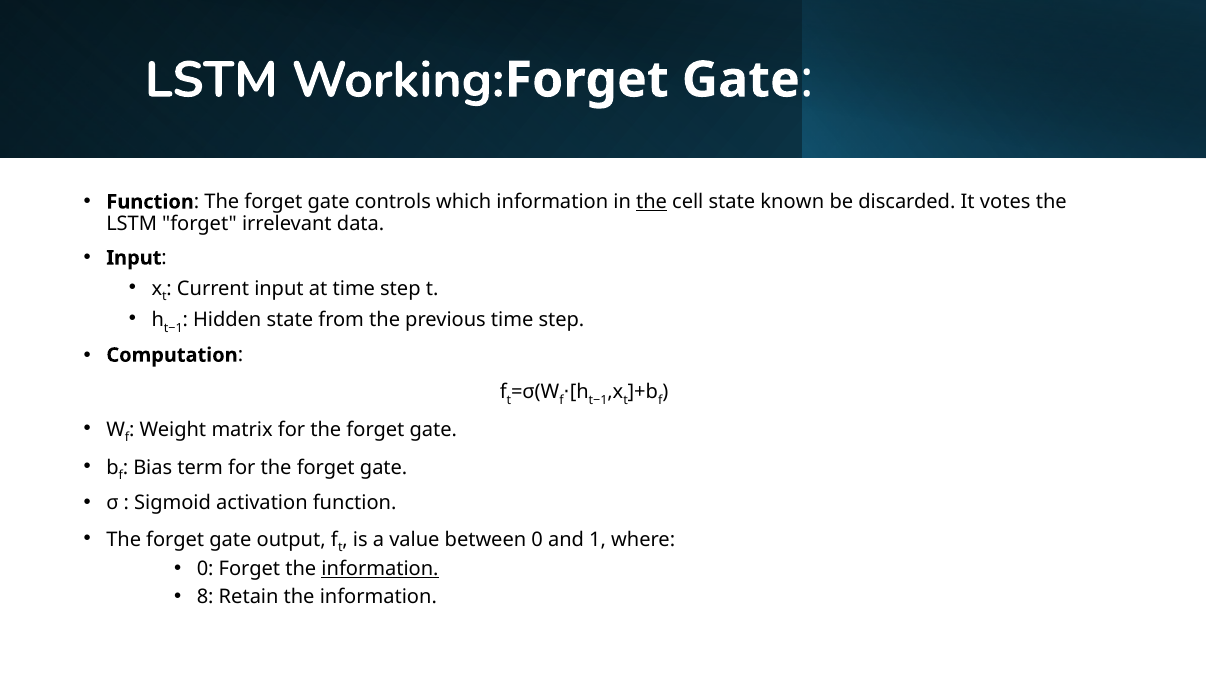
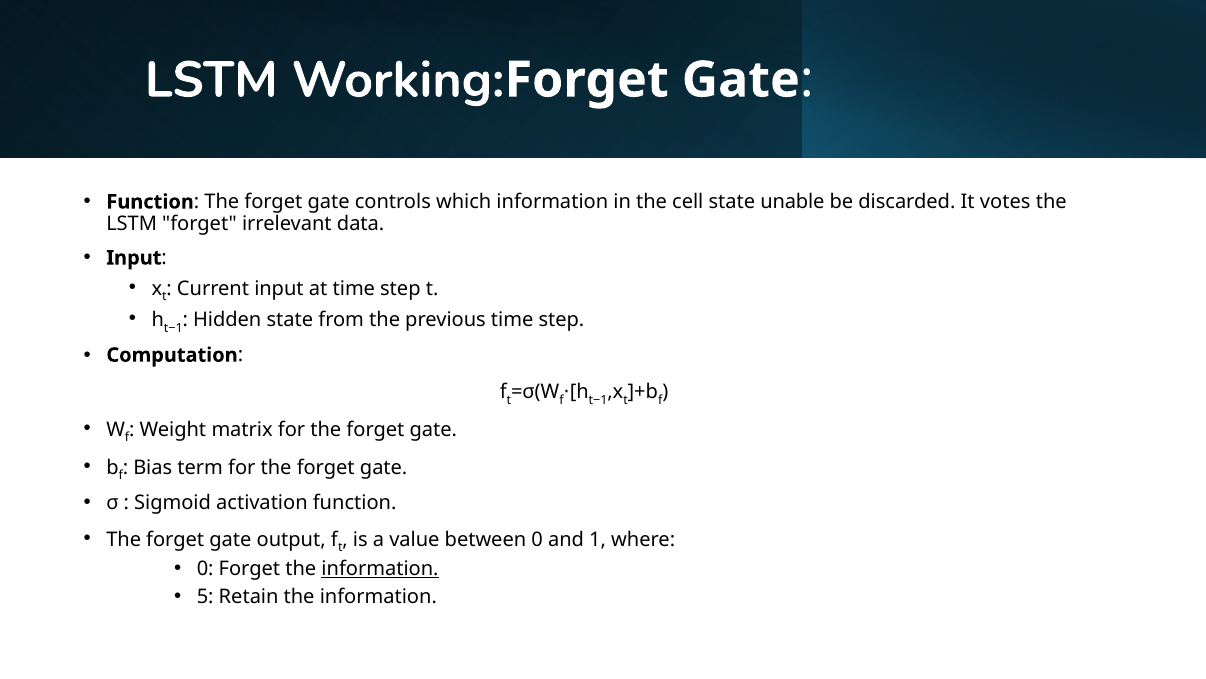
the underline: present -> none (652, 202)
known: known -> unable (792, 202)
8: 8 -> 5 (205, 596)
